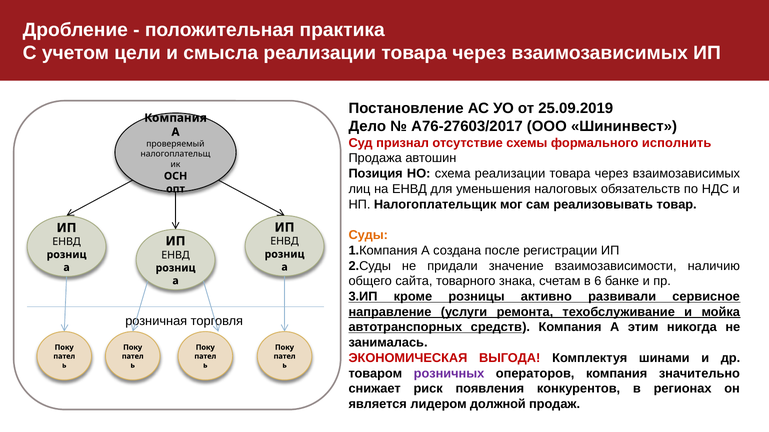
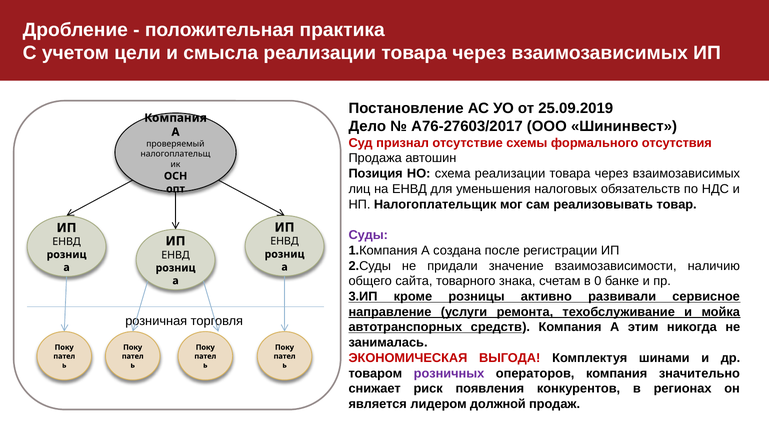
исполнить: исполнить -> отсутствия (677, 143)
Суды colour: orange -> purple (368, 235)
6: 6 -> 0 (598, 282)
